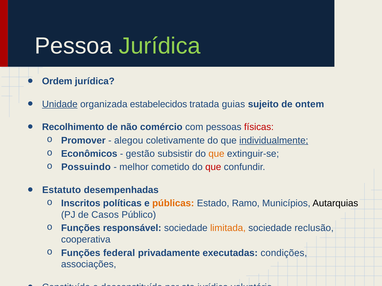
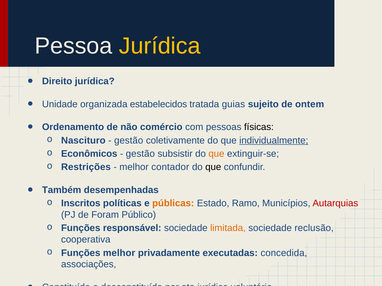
Jurídica colour: light green -> yellow (160, 46)
Ordem: Ordem -> Direito (57, 81)
Unidade underline: present -> none (60, 104)
Recolhimento: Recolhimento -> Ordenamento (73, 127)
físicas colour: red -> black (259, 127)
Promover: Promover -> Nascituro (83, 141)
alegou: alegou -> gestão (129, 141)
Possuindo: Possuindo -> Restrições (86, 167)
cometido: cometido -> contador (170, 167)
que colour: red -> black (213, 167)
Estatuto: Estatuto -> Também (62, 190)
Autarquias colour: black -> red (335, 204)
Casos: Casos -> Foram (105, 215)
Funções federal: federal -> melhor (119, 253)
condições: condições -> concedida (284, 253)
